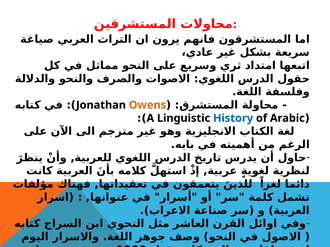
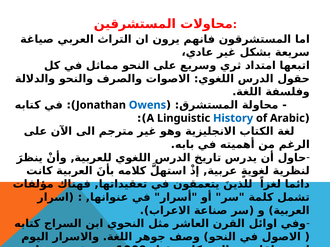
Owens colour: orange -> blue (147, 105)
